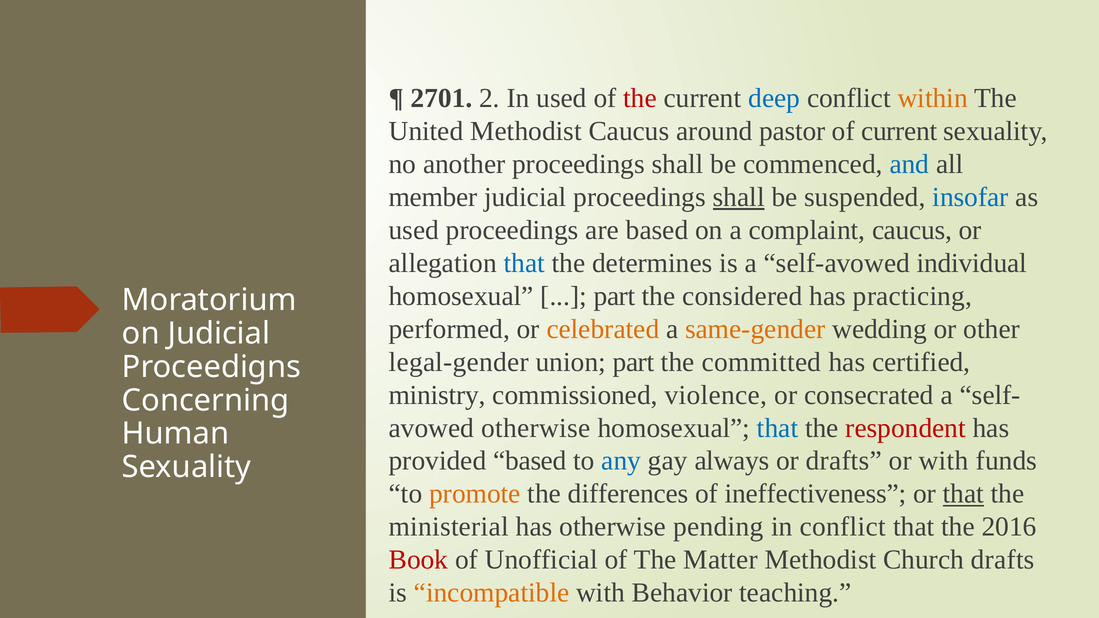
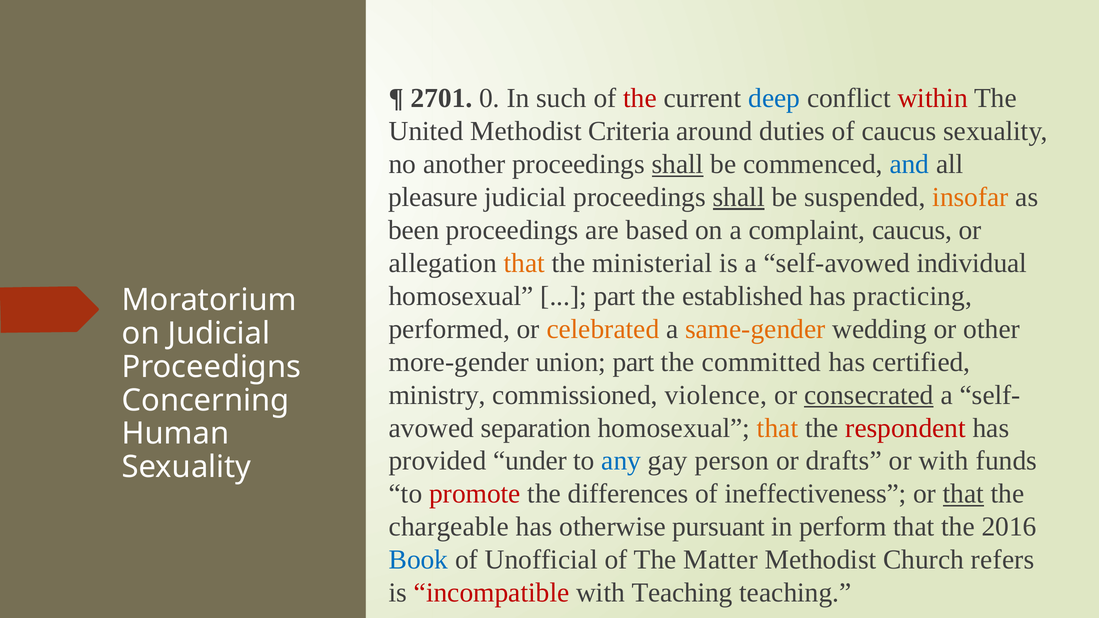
2: 2 -> 0 (489, 98)
In used: used -> such (561, 98)
within colour: orange -> red (933, 98)
Methodist Caucus: Caucus -> Criteria (629, 131)
pastor: pastor -> duties (792, 131)
of current: current -> caucus (899, 131)
shall underline: none -> present (678, 164)
member: member -> pleasure (433, 197)
insofar colour: blue -> orange (970, 197)
used: used -> been (414, 230)
that colour: blue -> orange (524, 263)
determines: determines -> ministerial (652, 263)
considered: considered -> established (742, 296)
legal-gender: legal-gender -> more-gender (459, 362)
consecrated underline: none -> present (869, 395)
otherwise: otherwise -> separation (536, 428)
that colour: blue -> orange (778, 428)
provided based: based -> under (530, 461)
always: always -> person (732, 461)
promote colour: orange -> red (475, 494)
ministerial: ministerial -> chargeable (449, 527)
pending: pending -> pursuant (719, 527)
in conflict: conflict -> perform (843, 527)
Book colour: red -> blue (418, 560)
Church drafts: drafts -> refers (1003, 560)
incompatible colour: orange -> red (492, 593)
with Behavior: Behavior -> Teaching (682, 593)
